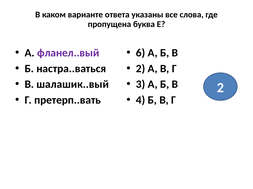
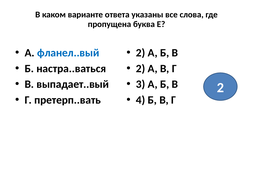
фланел..вый colour: purple -> blue (68, 53)
6: 6 -> 2 (141, 53)
шалашик..вый: шалашик..вый -> выпадает..вый (73, 85)
